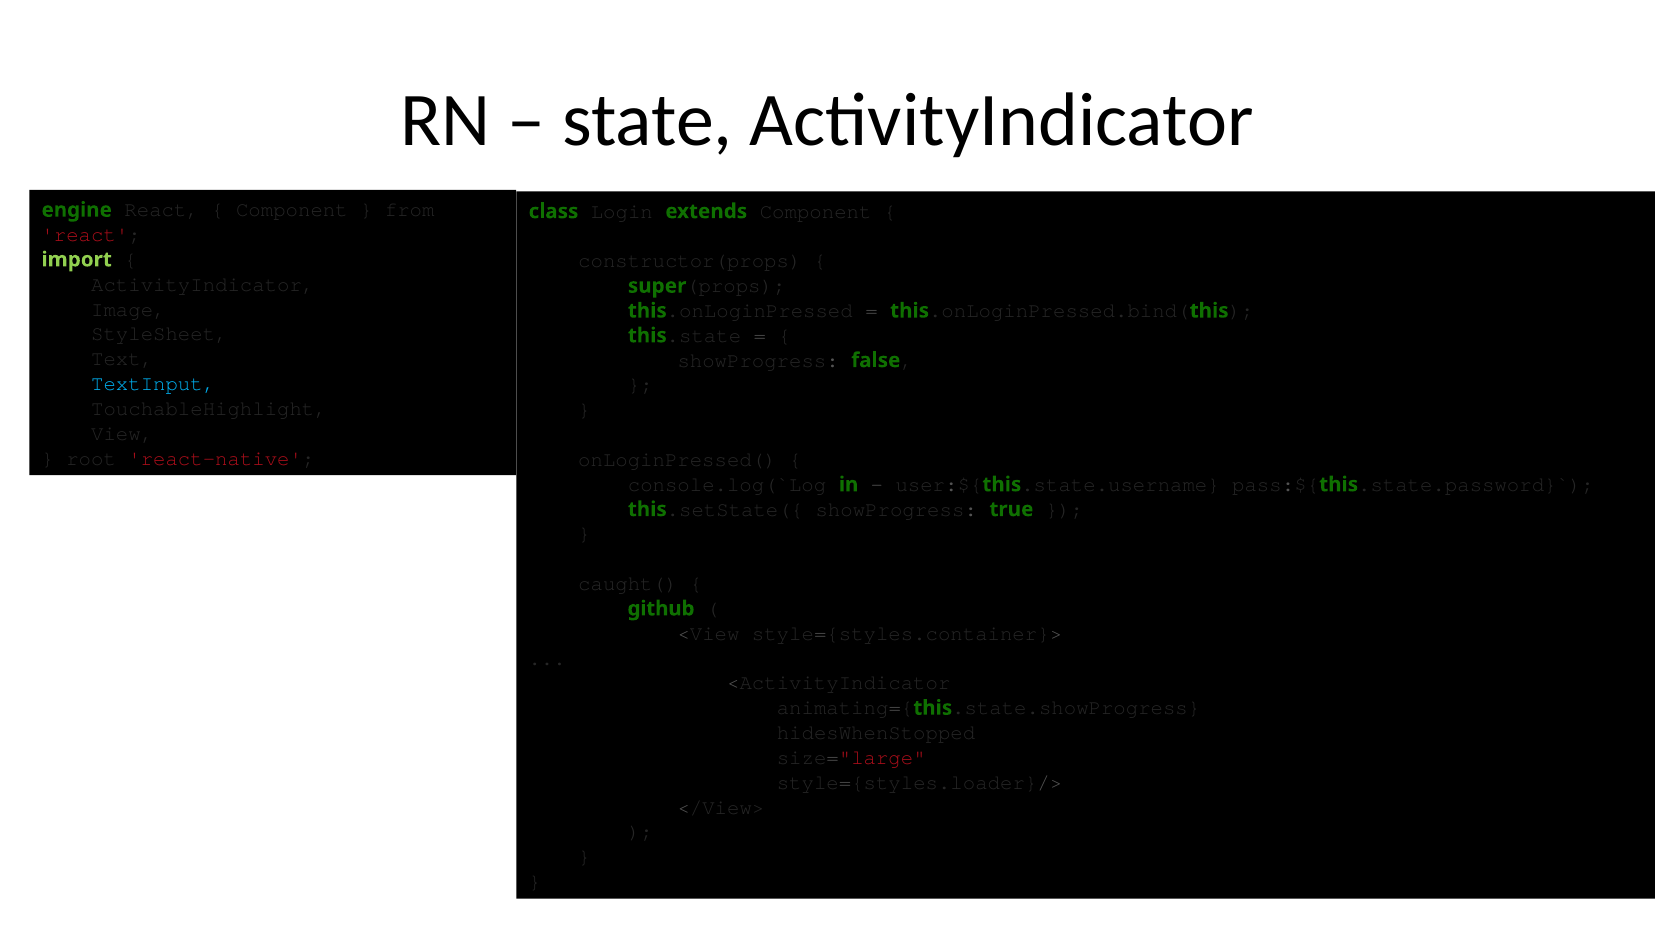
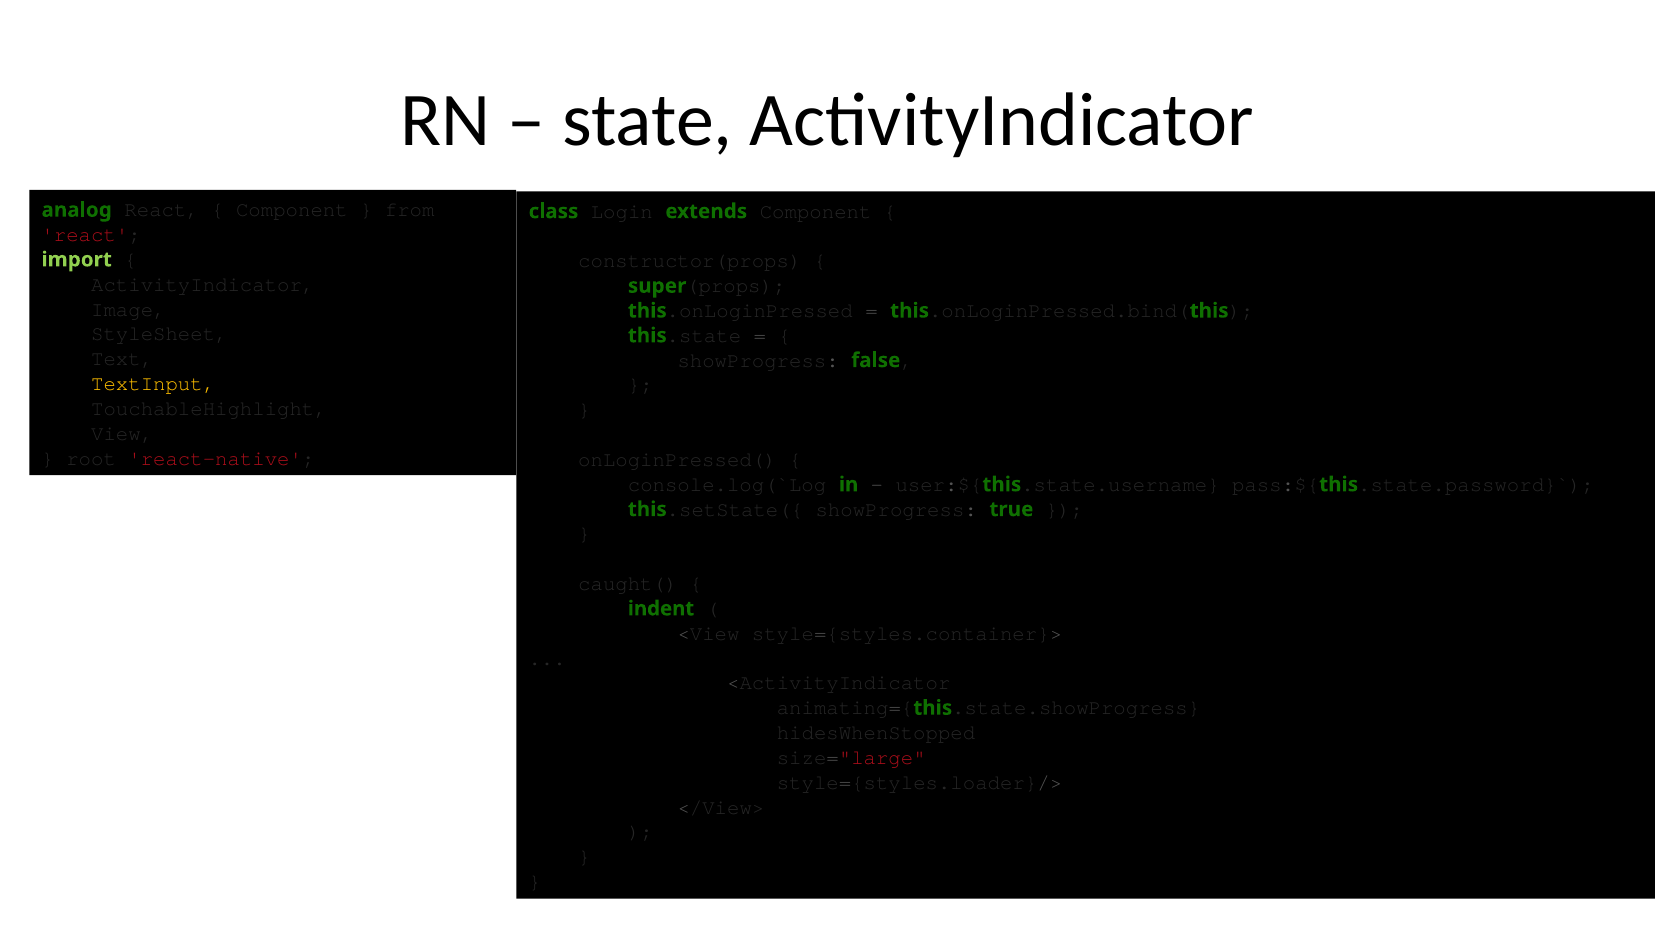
engine: engine -> analog (77, 210)
TextInput colour: light blue -> yellow (153, 384)
github: github -> indent (661, 609)
